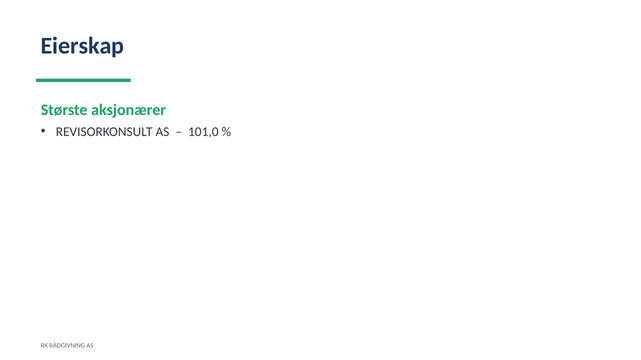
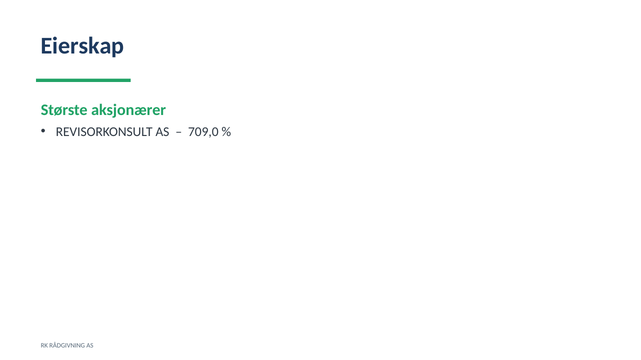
101,0: 101,0 -> 709,0 (203, 132)
